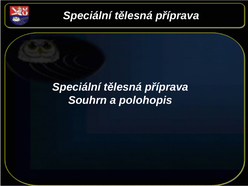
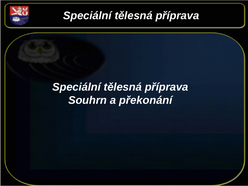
polohopis: polohopis -> překonání (146, 100)
